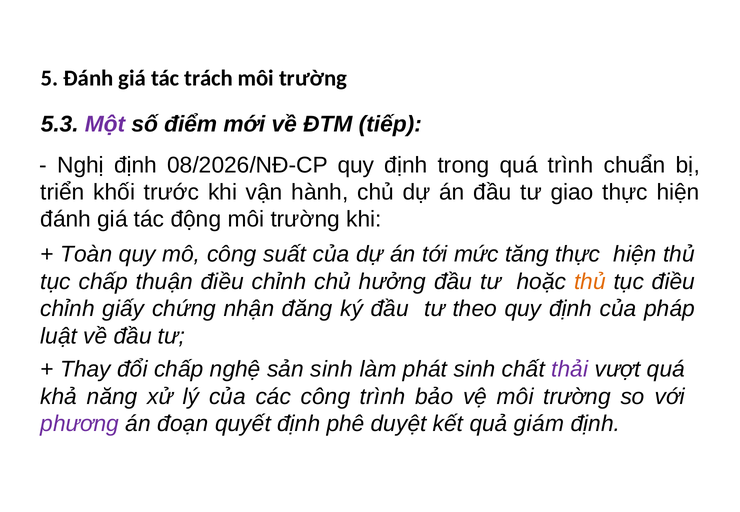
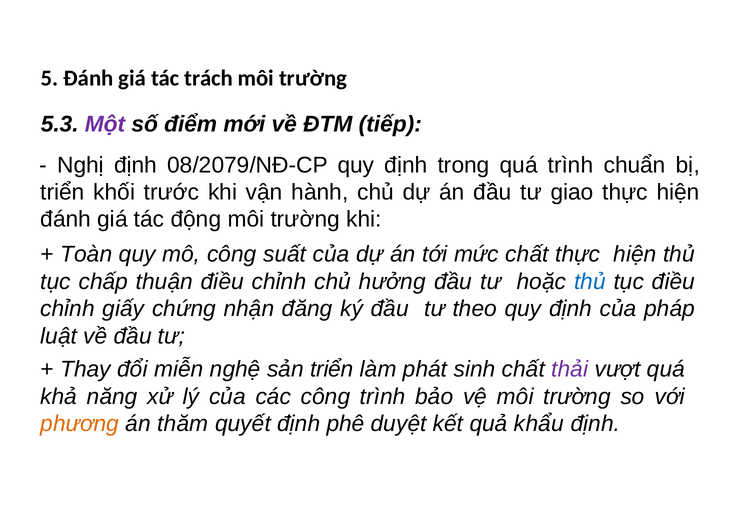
08/2026/NĐ-CP: 08/2026/NĐ-CP -> 08/2079/NĐ-CP (248, 165)
mức tăng: tăng -> chất (527, 254)
thủ colour: orange -> blue (590, 282)
đổi chấp: chấp -> miễn (179, 370)
sản sinh: sinh -> triển (332, 370)
phương colour: purple -> orange (80, 424)
đoạn: đoạn -> thăm (183, 424)
giám: giám -> khẩu (539, 424)
